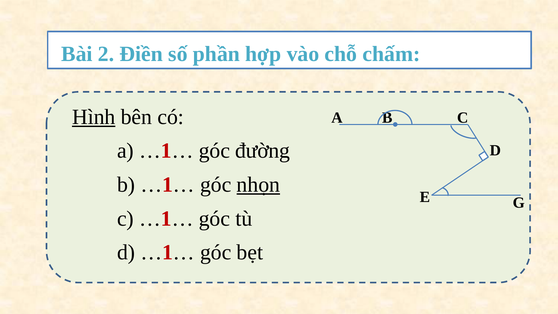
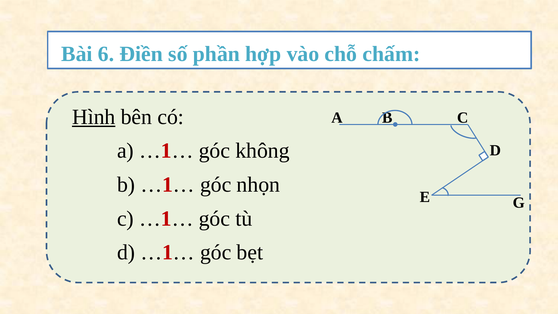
2: 2 -> 6 (106, 54)
đường: đường -> không (263, 151)
nhọn underline: present -> none (258, 185)
